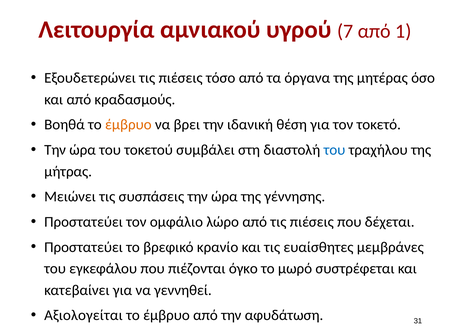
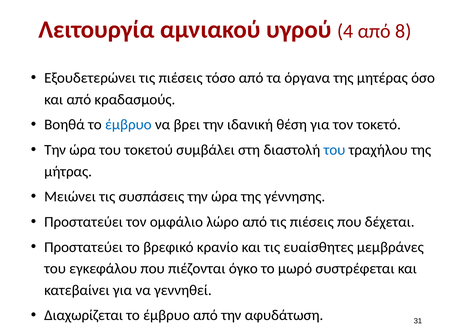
7: 7 -> 4 (345, 31)
1: 1 -> 8 (403, 31)
έμβρυο colour: orange -> blue (128, 125)
Αξιολογείται: Αξιολογείται -> Διαχωρίζεται (84, 316)
